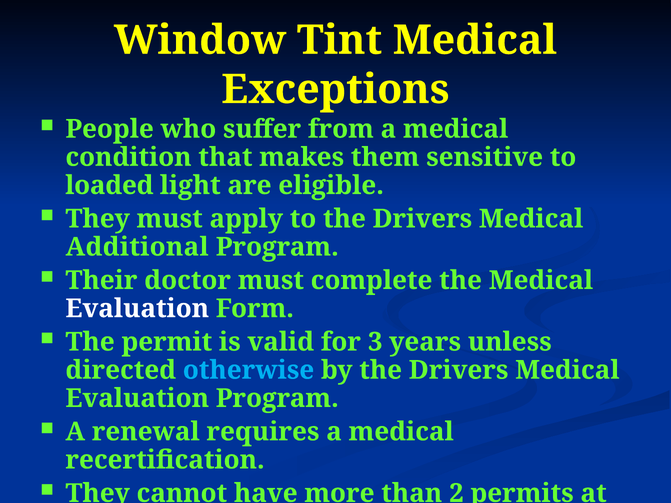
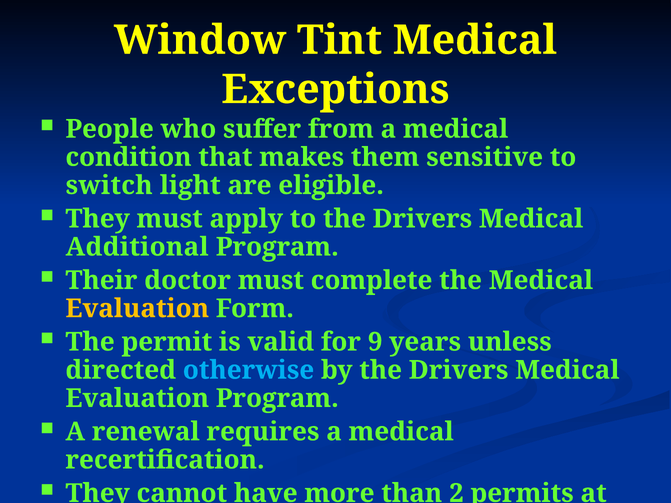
loaded: loaded -> switch (109, 186)
Evaluation colour: white -> yellow (137, 309)
3: 3 -> 9 (375, 342)
